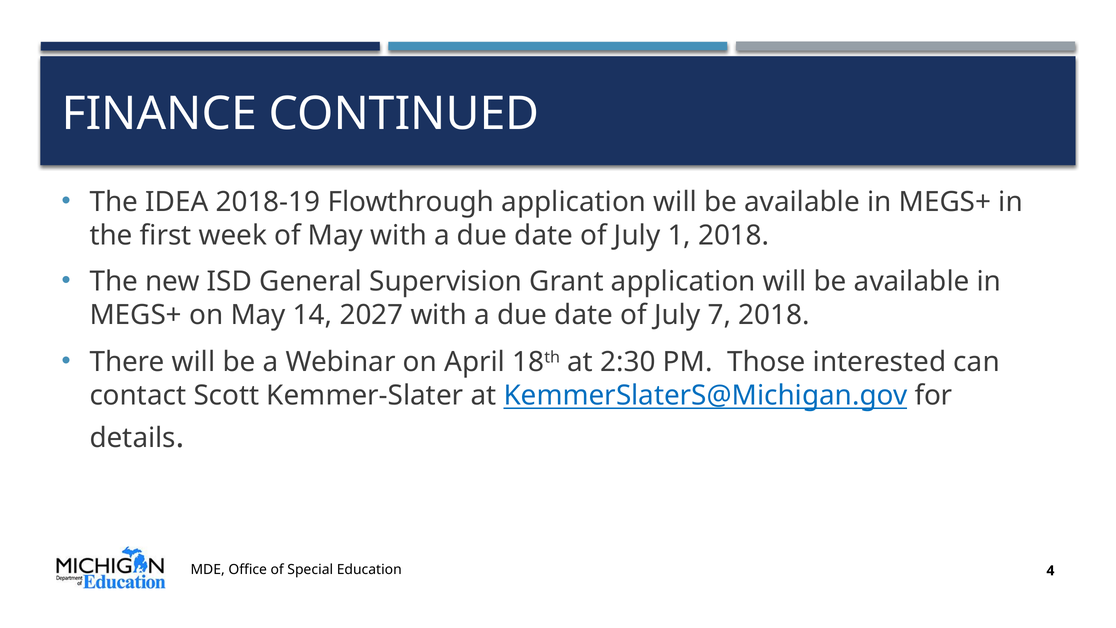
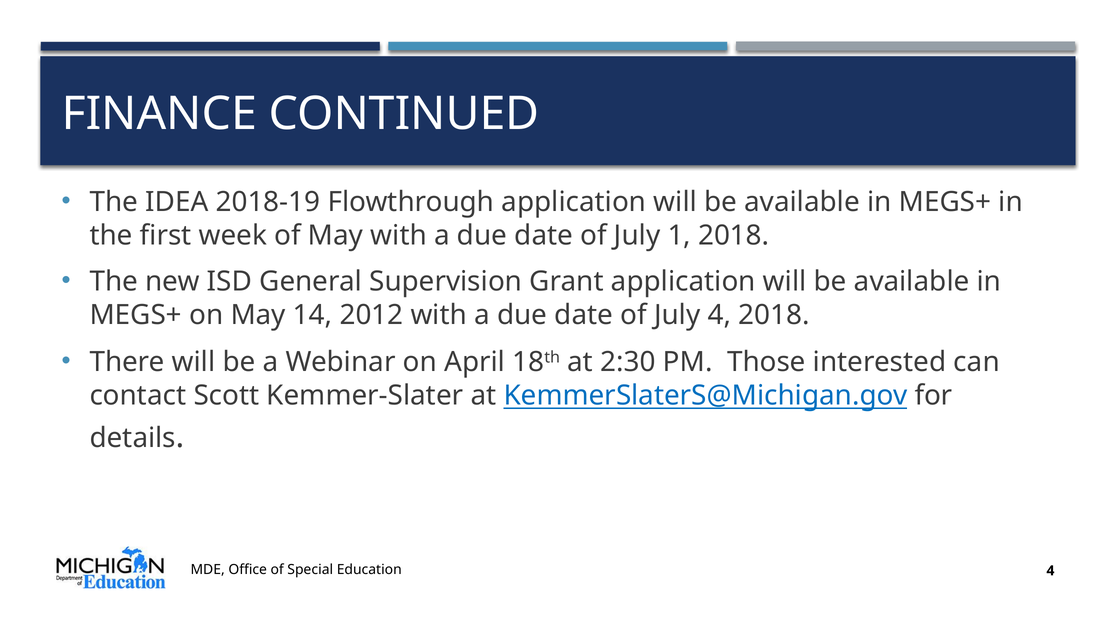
2027: 2027 -> 2012 (371, 315)
July 7: 7 -> 4 (719, 315)
